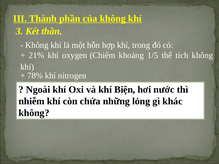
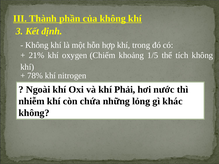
thần: thần -> định (52, 31)
Biện: Biện -> Phải (125, 90)
